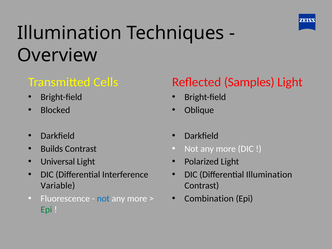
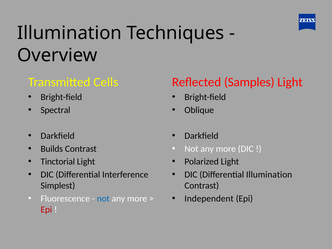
Blocked: Blocked -> Spectral (55, 110)
Universal: Universal -> Tinctorial (58, 162)
Variable: Variable -> Simplest (58, 186)
Combination: Combination -> Independent (209, 199)
Epi colour: green -> red (46, 210)
